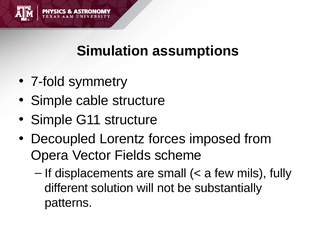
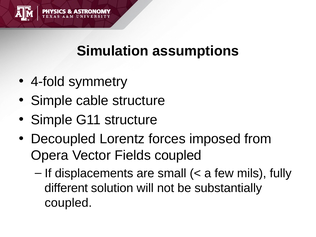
7-fold: 7-fold -> 4-fold (48, 82)
Fields scheme: scheme -> coupled (178, 155)
patterns: patterns -> coupled (68, 203)
